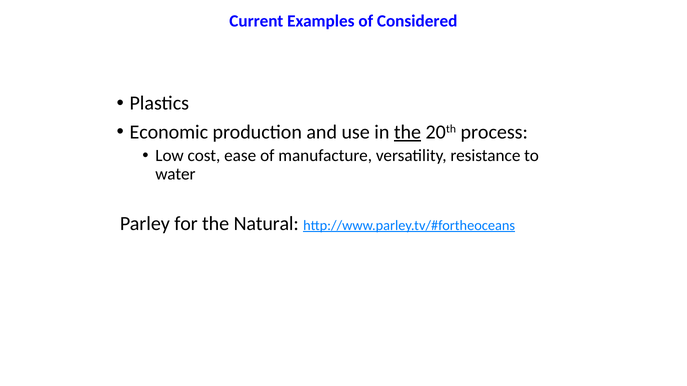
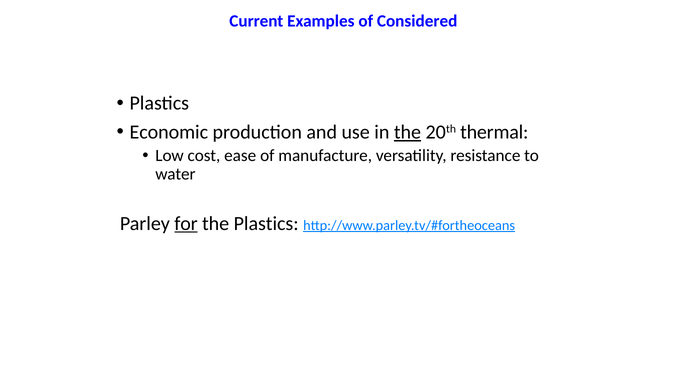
process: process -> thermal (494, 132)
for underline: none -> present (186, 224)
the Natural: Natural -> Plastics (266, 224)
